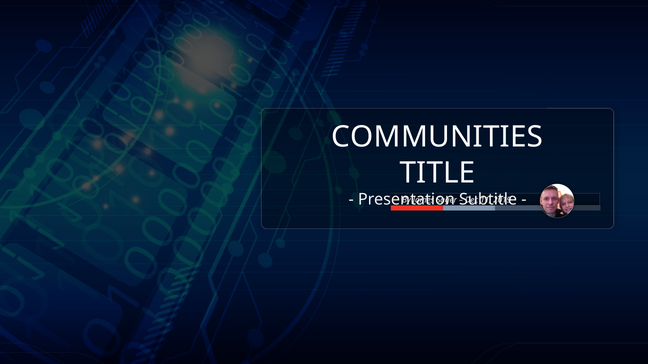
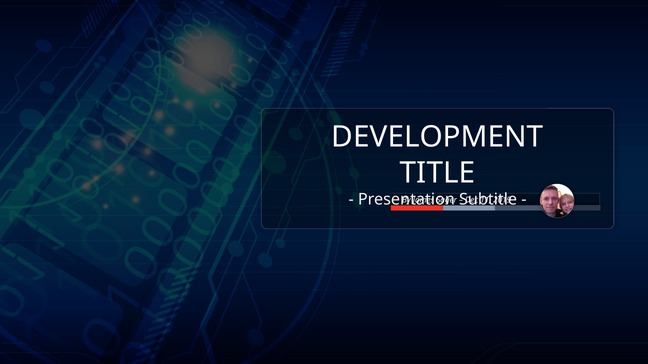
COMMUNITIES: COMMUNITIES -> DEVELOPMENT (437, 137)
